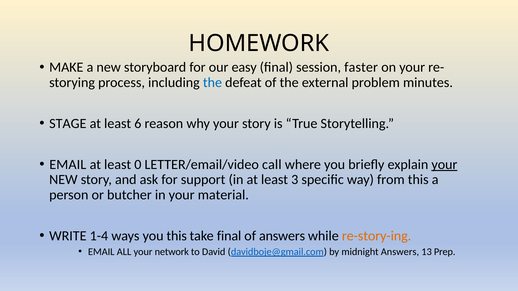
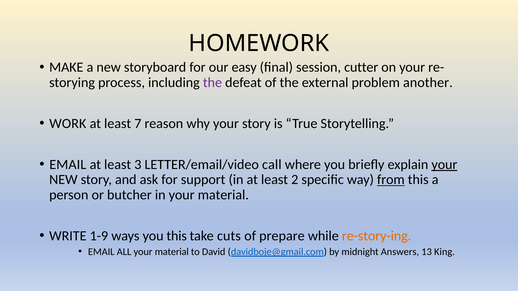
faster: faster -> cutter (361, 67)
the colour: blue -> purple (212, 83)
minutes: minutes -> another (428, 83)
STAGE: STAGE -> WORK (68, 124)
6: 6 -> 7 (138, 124)
0: 0 -> 3 (138, 165)
3: 3 -> 2 (295, 180)
from underline: none -> present (391, 180)
1-4: 1-4 -> 1-9 (99, 236)
take final: final -> cuts (229, 236)
of answers: answers -> prepare (282, 236)
ALL your network: network -> material (172, 252)
Prep: Prep -> King (445, 252)
